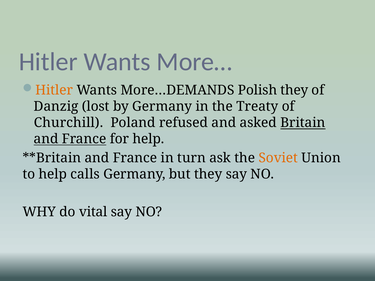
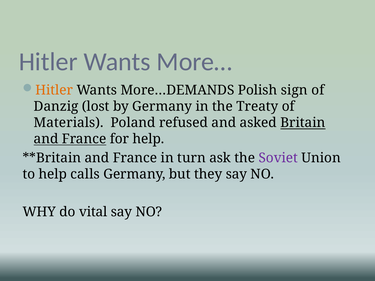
Polish they: they -> sign (294, 90)
Churchill: Churchill -> Materials (69, 123)
Soviet colour: orange -> purple (278, 158)
